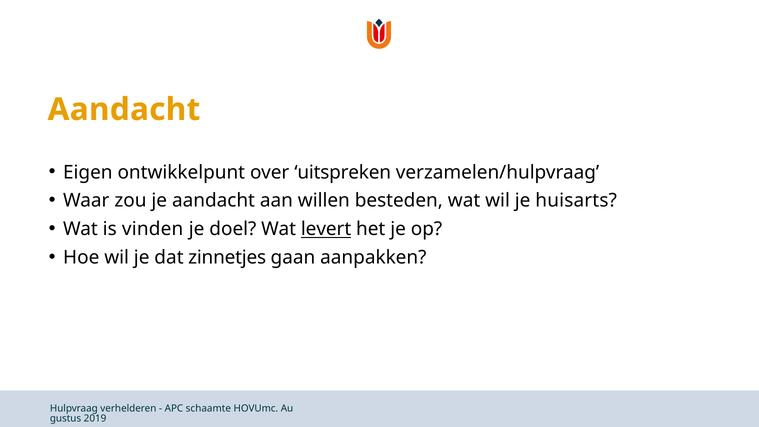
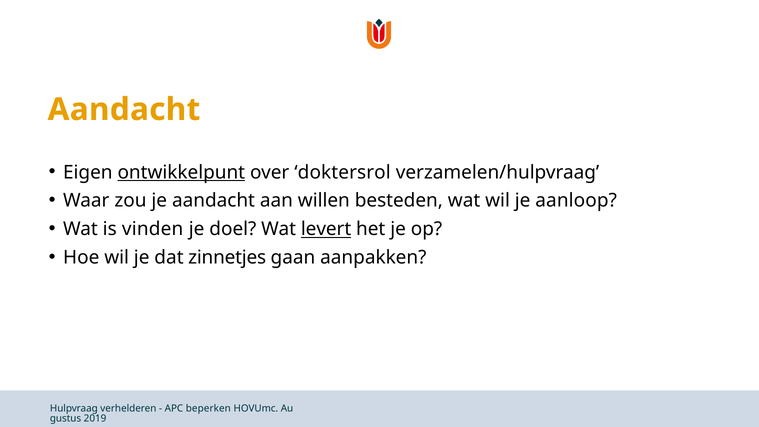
ontwikkelpunt underline: none -> present (181, 172)
uitspreken: uitspreken -> doktersrol (343, 172)
huisarts: huisarts -> aanloop (576, 201)
schaamte: schaamte -> beperken (208, 409)
